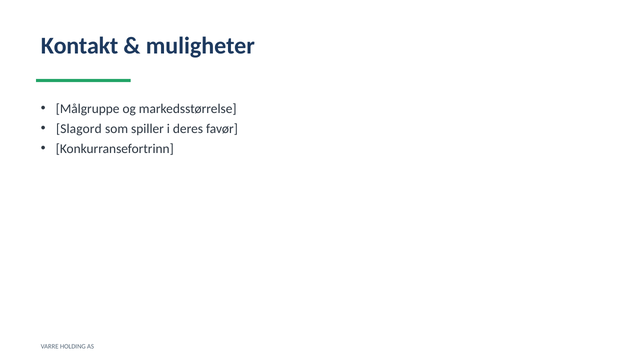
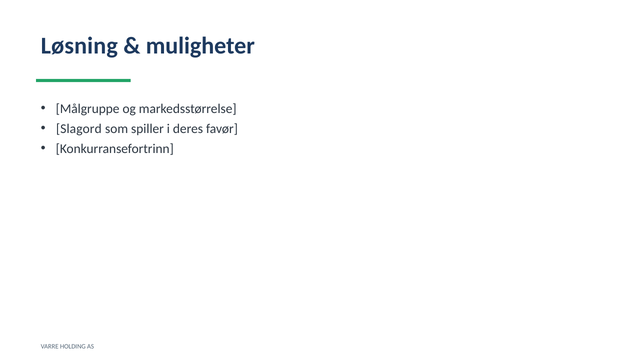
Kontakt: Kontakt -> Løsning (79, 46)
